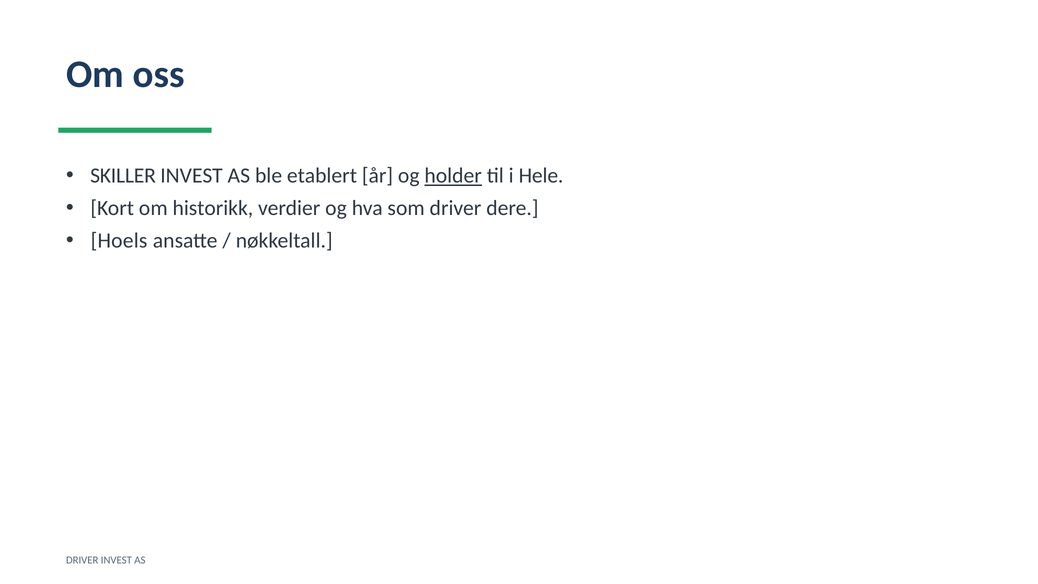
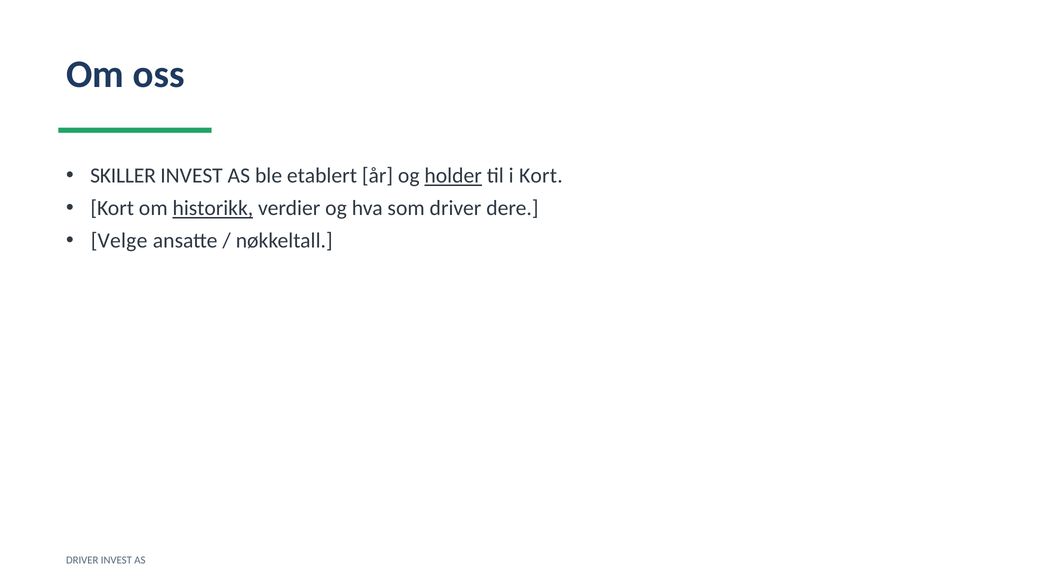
i Hele: Hele -> Kort (541, 176)
historikk underline: none -> present (213, 208)
Hoels: Hoels -> Velge (119, 241)
